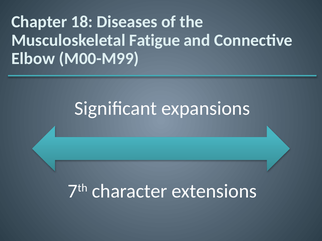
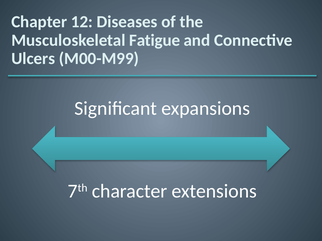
18: 18 -> 12 (82, 22)
Elbow: Elbow -> Ulcers (33, 59)
